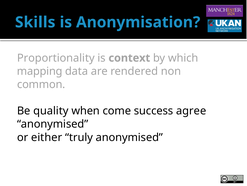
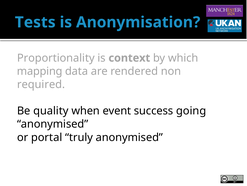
Skills: Skills -> Tests (35, 22)
common: common -> required (41, 84)
come: come -> event (117, 110)
agree: agree -> going (191, 110)
either: either -> portal (47, 137)
